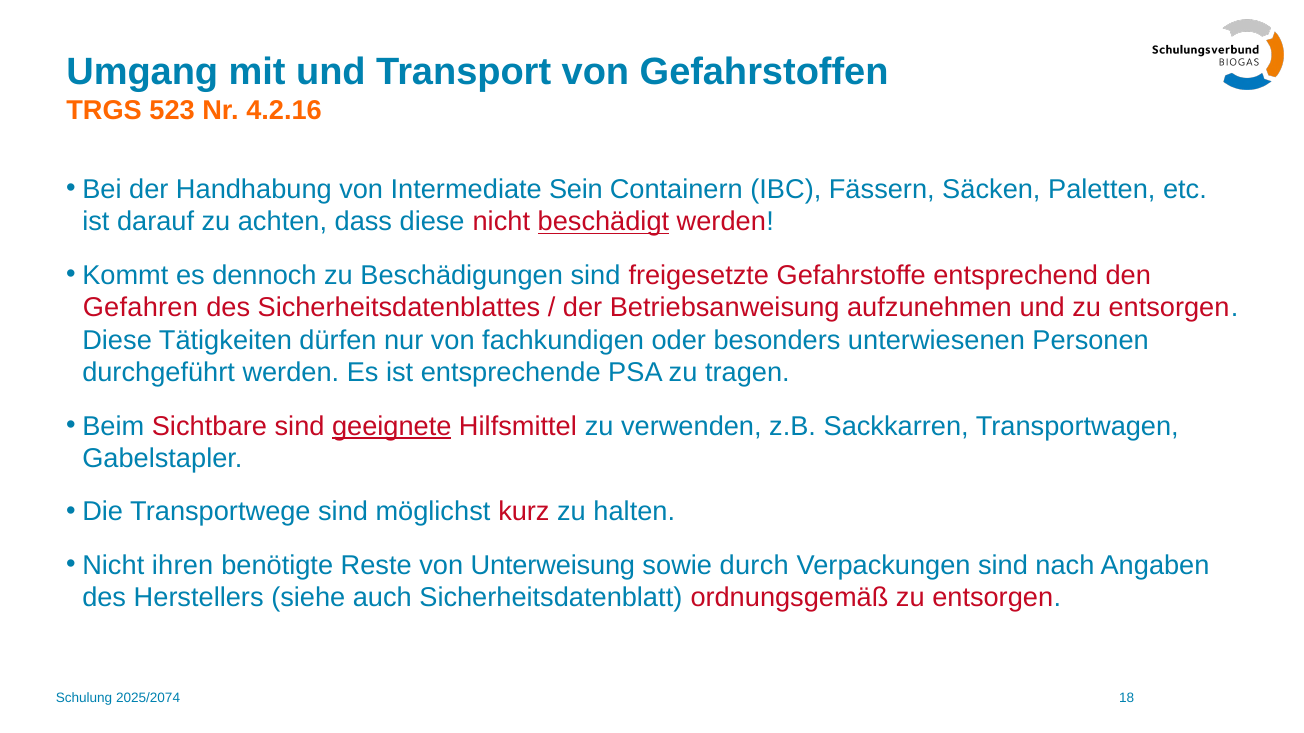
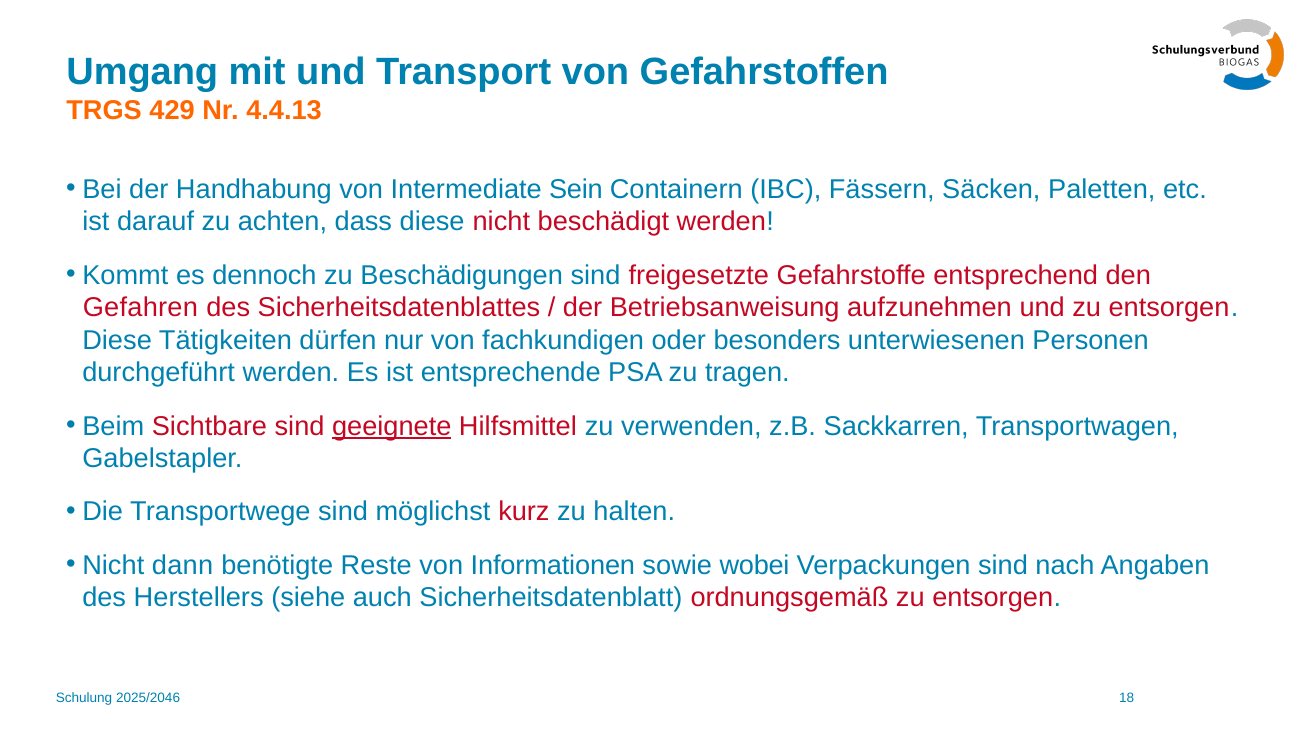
523: 523 -> 429 (172, 110)
4.2.16: 4.2.16 -> 4.4.13 (284, 110)
beschädigt underline: present -> none (603, 222)
ihren: ihren -> dann (183, 565)
Unterweisung: Unterweisung -> Informationen (553, 565)
durch: durch -> wobei (755, 565)
2025/2074: 2025/2074 -> 2025/2046 (148, 699)
